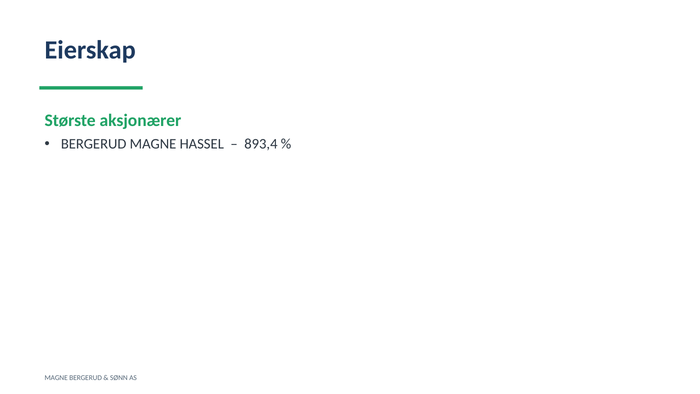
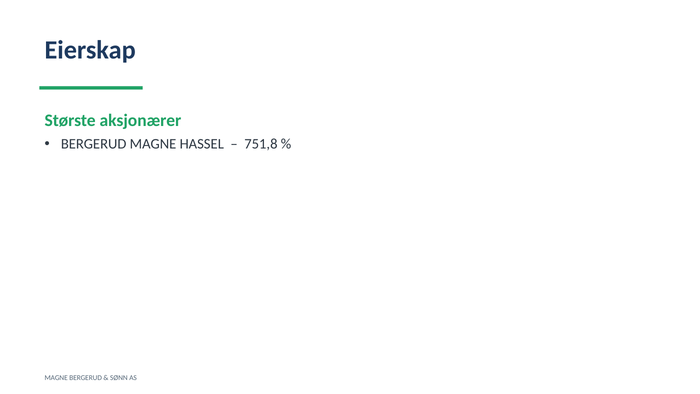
893,4: 893,4 -> 751,8 (261, 144)
